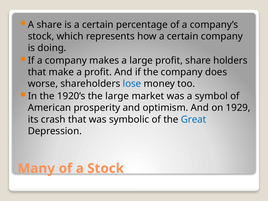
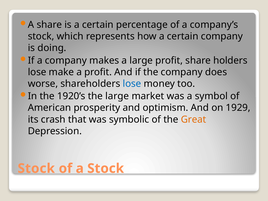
that: that -> lose (37, 72)
Great colour: blue -> orange (193, 119)
Many: Many -> Stock (36, 168)
